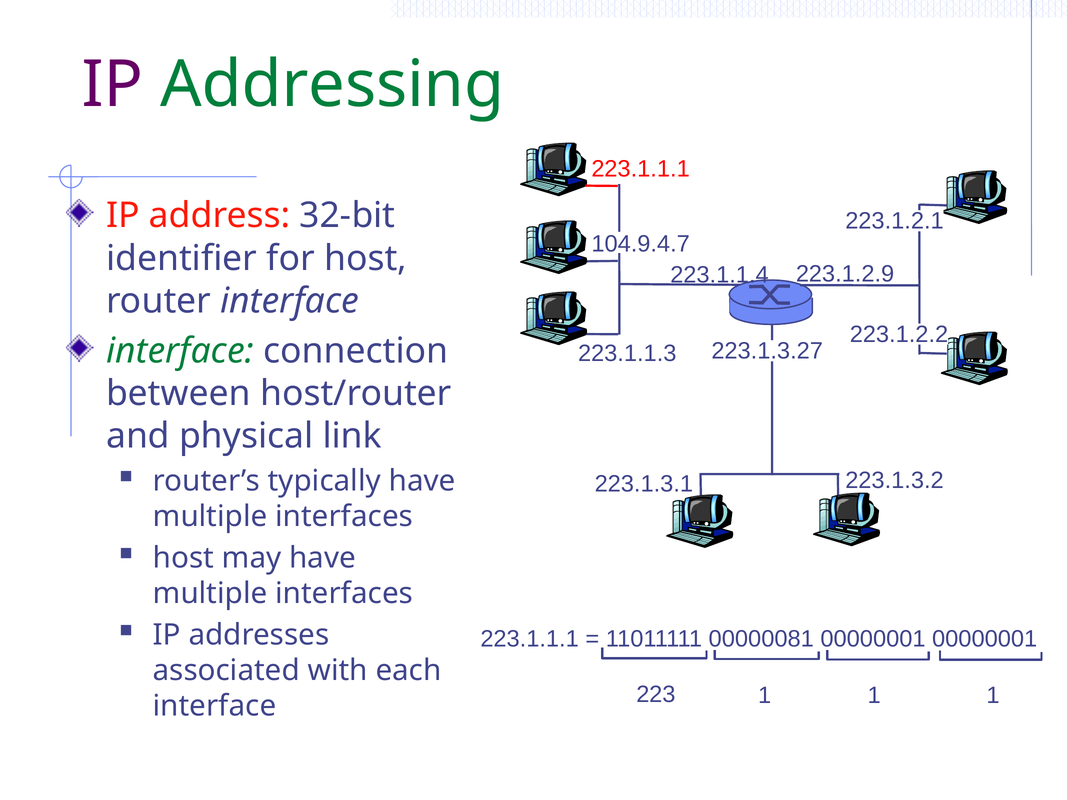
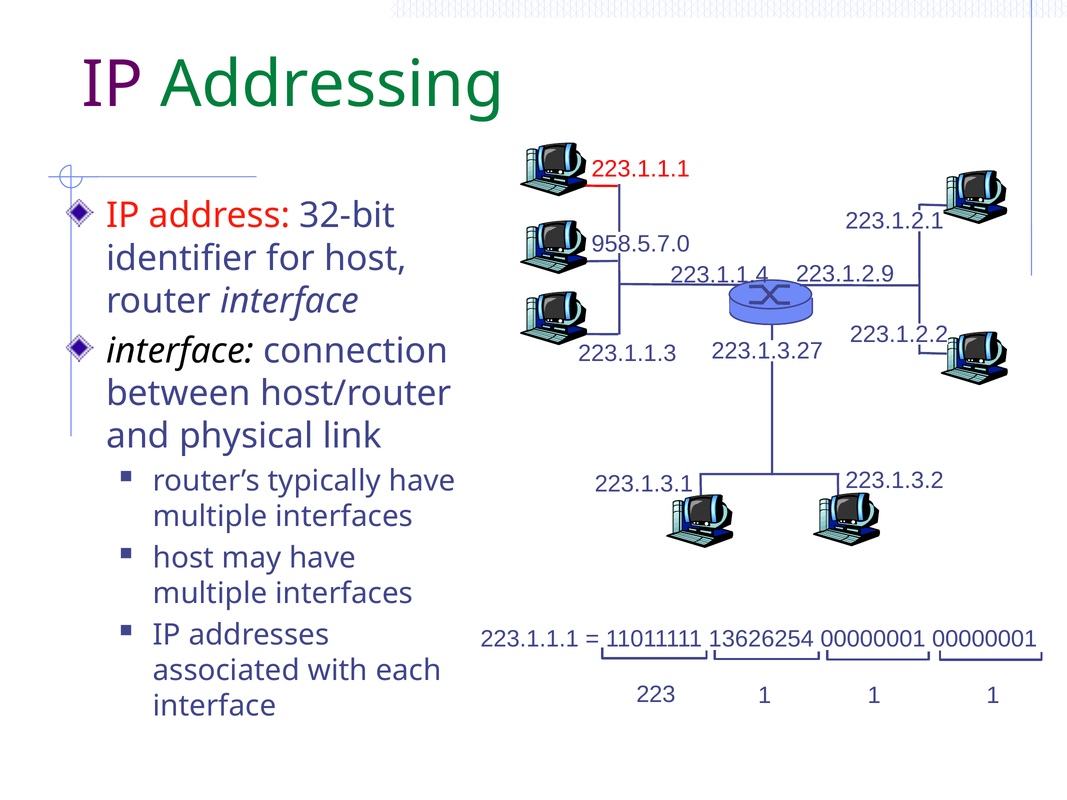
104.9.4.7: 104.9.4.7 -> 958.5.7.0 (641, 244)
interface colour: green -> black (180, 351)
00000081: 00000081 -> 13626254 (761, 639)
